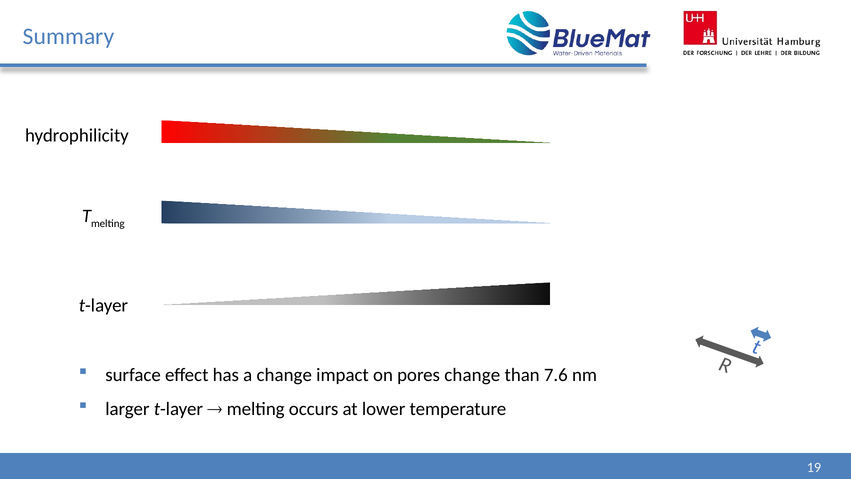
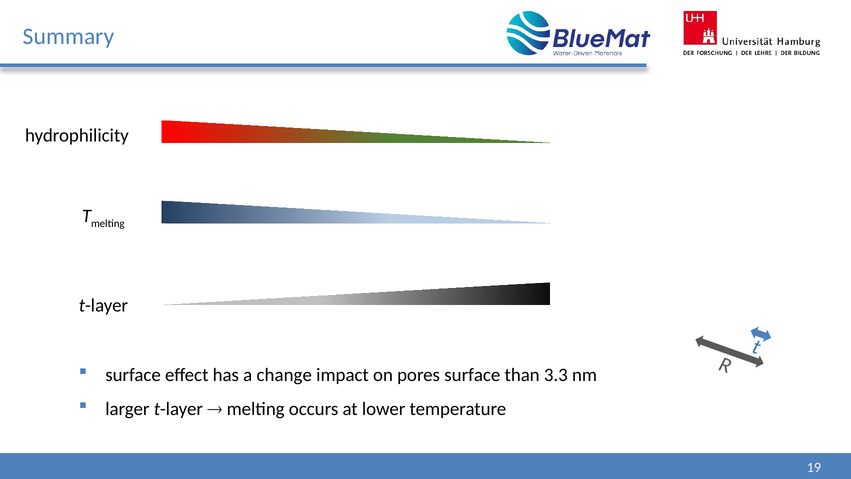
pores change: change -> surface (472, 375)
7.6: 7.6 -> 3.3 (556, 375)
